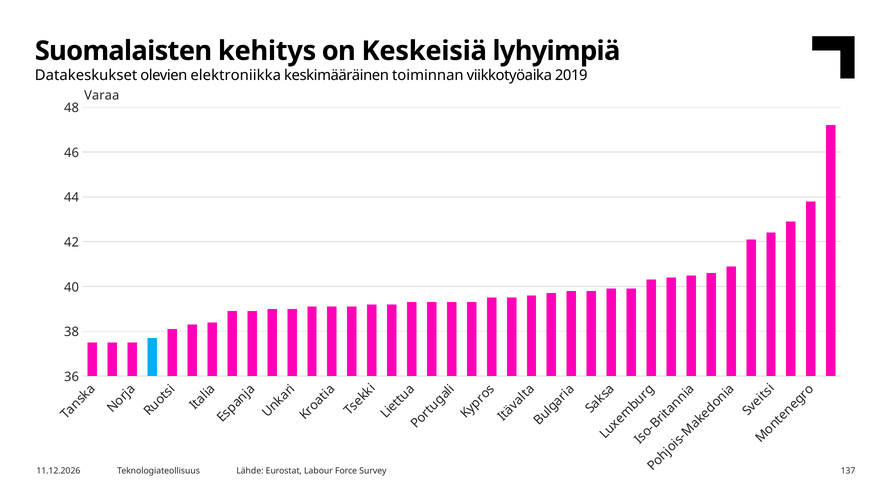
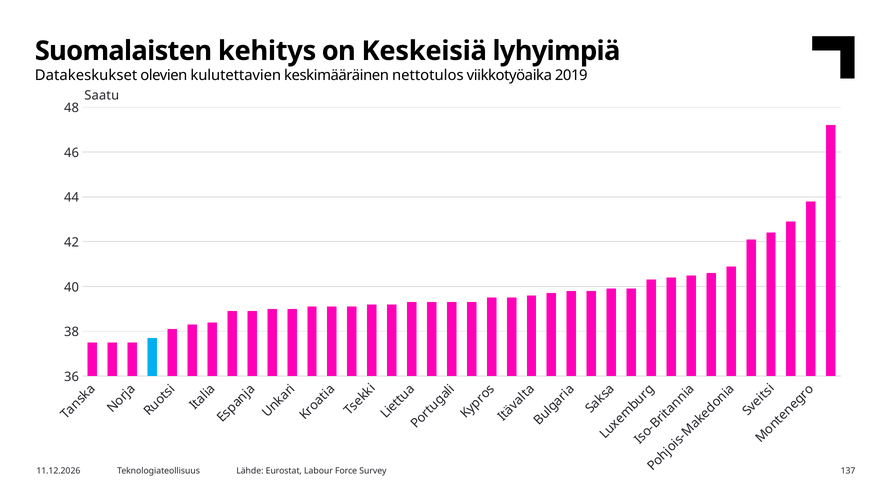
elektroniikka: elektroniikka -> kulutettavien (236, 75)
toiminnan: toiminnan -> nettotulos (428, 75)
Varaa: Varaa -> Saatu (102, 95)
